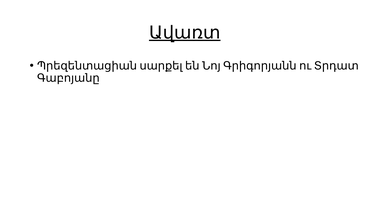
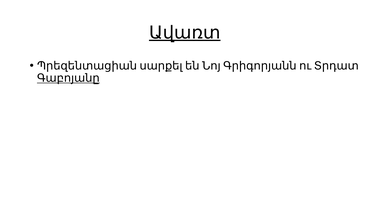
Գաբոյանը underline: none -> present (68, 78)
